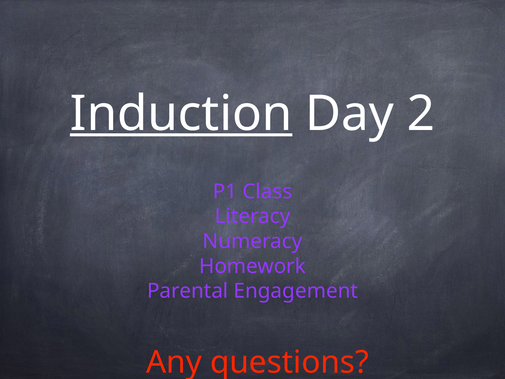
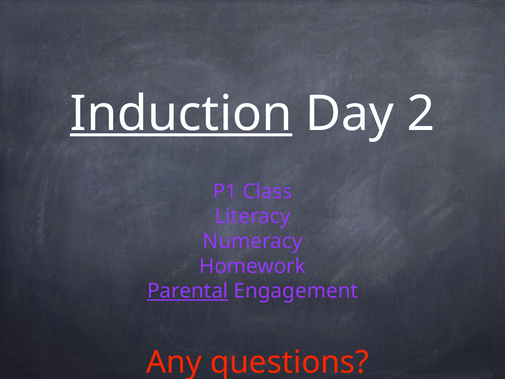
Parental underline: none -> present (188, 291)
